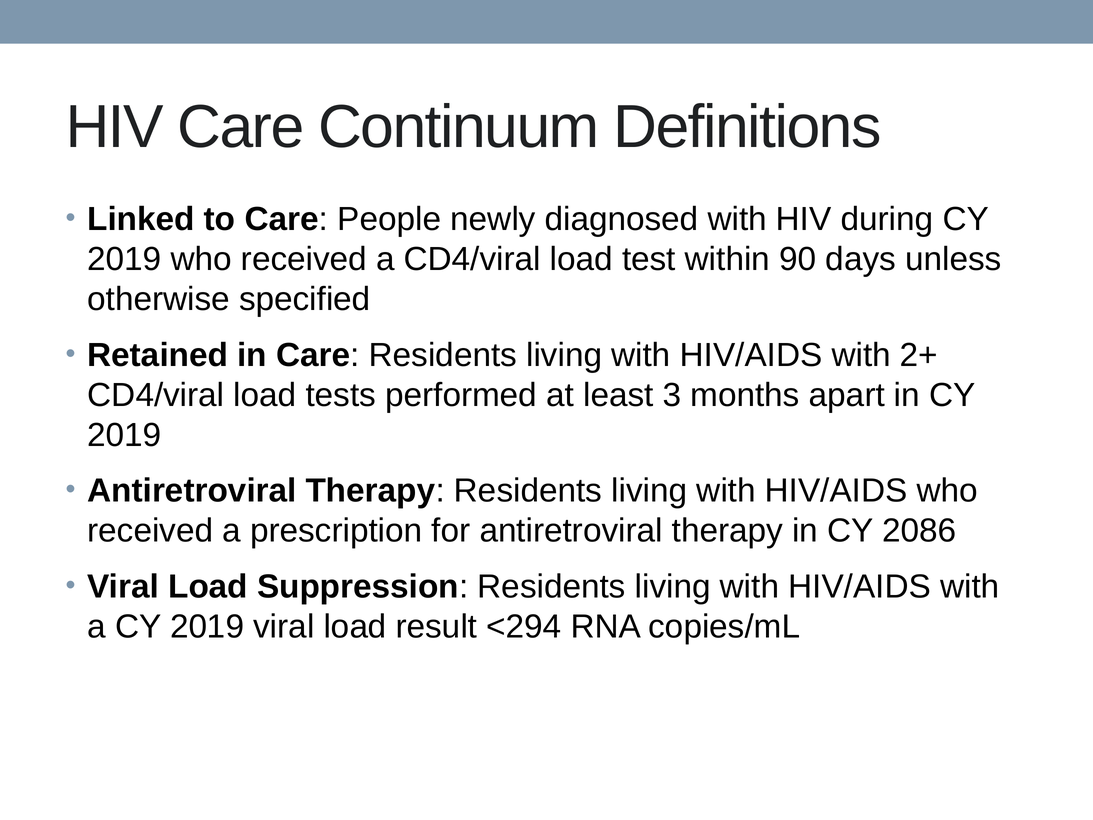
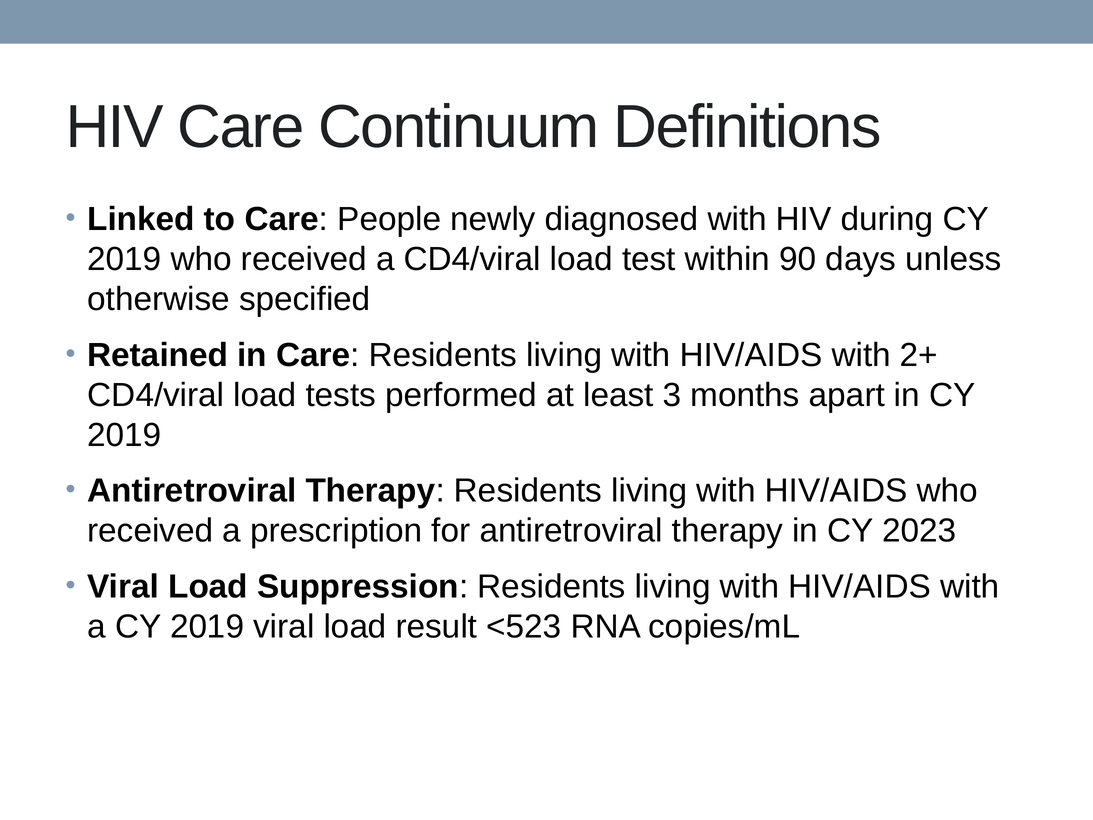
2086: 2086 -> 2023 (919, 531)
<294: <294 -> <523 (524, 627)
